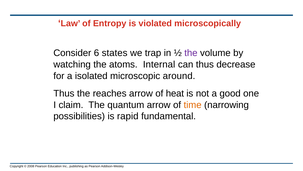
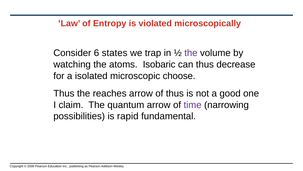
Internal: Internal -> Isobaric (159, 64)
around: around -> choose (179, 76)
of heat: heat -> thus (175, 93)
time colour: orange -> purple (193, 105)
